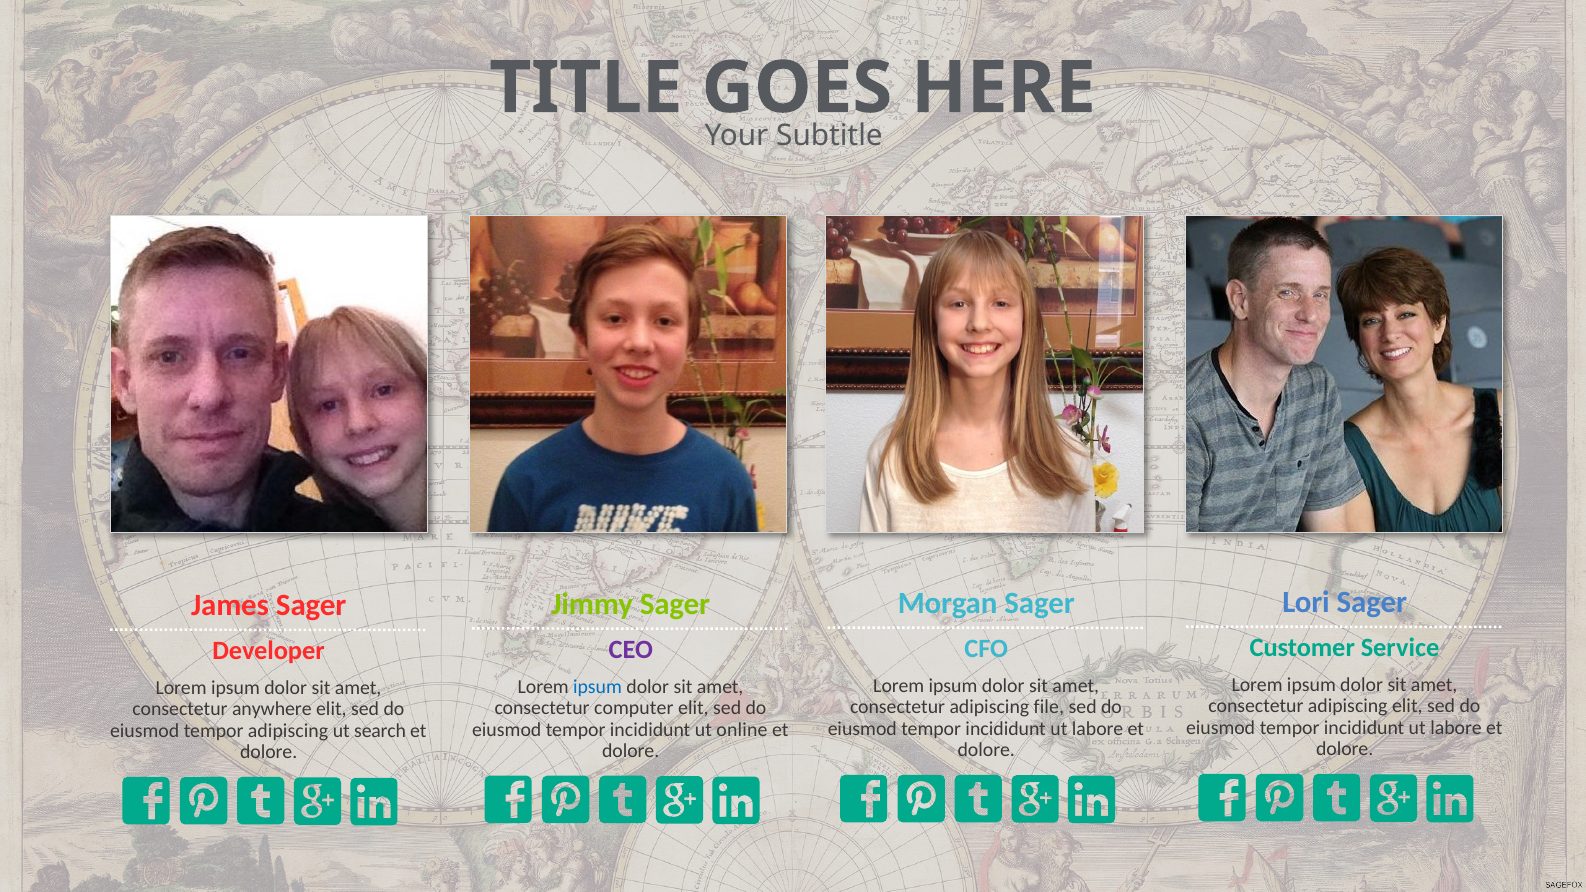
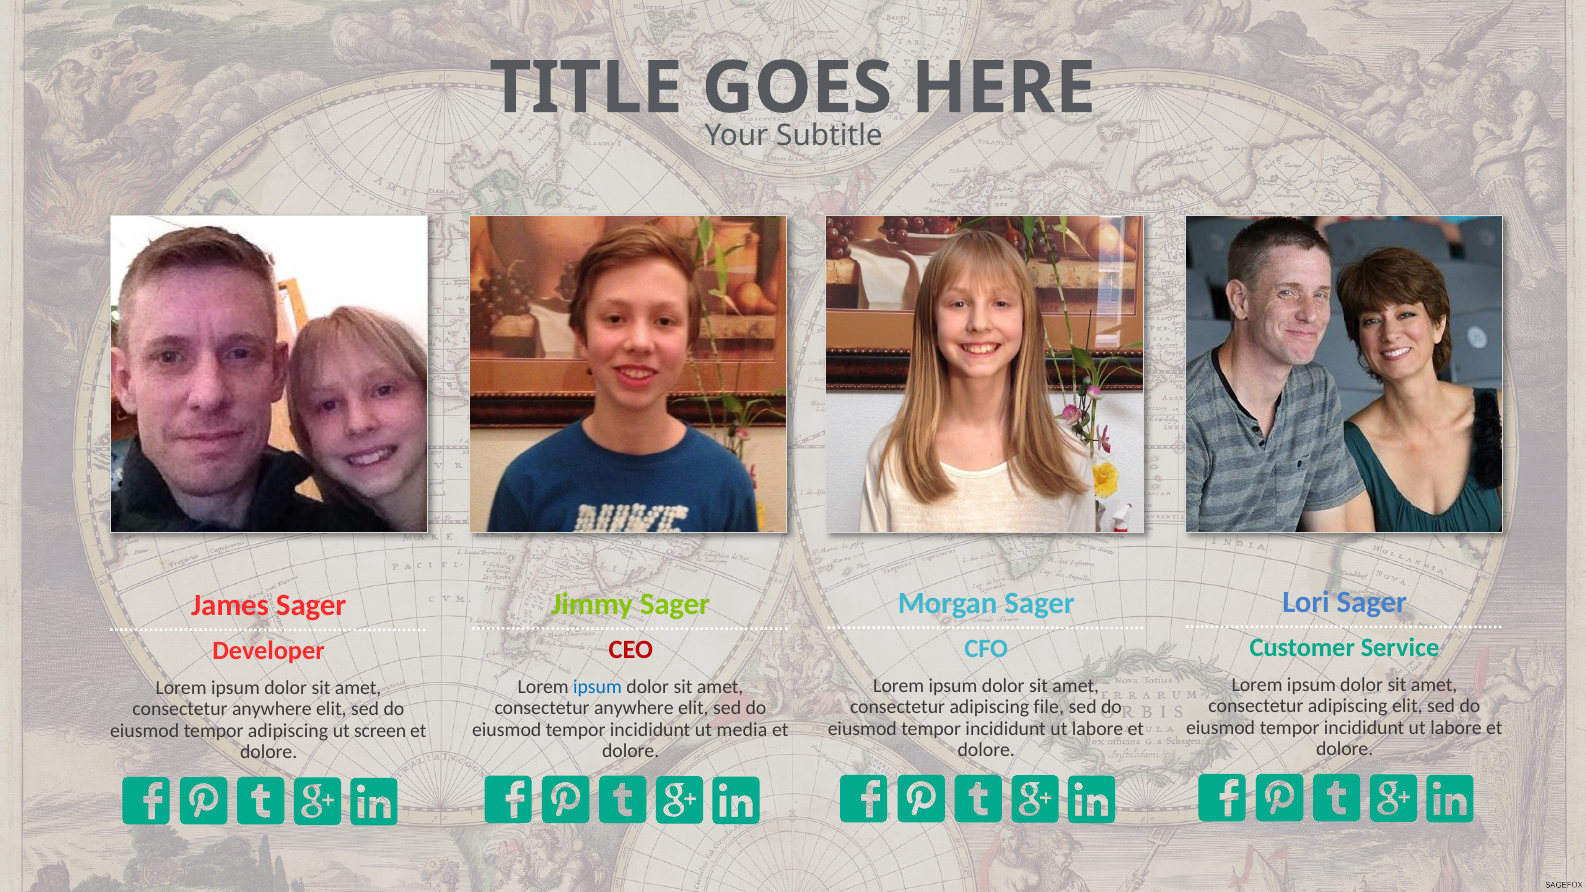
CEO colour: purple -> red (631, 650)
computer: computer -> anywhere (634, 708)
online: online -> media (742, 730)
search: search -> screen (380, 731)
